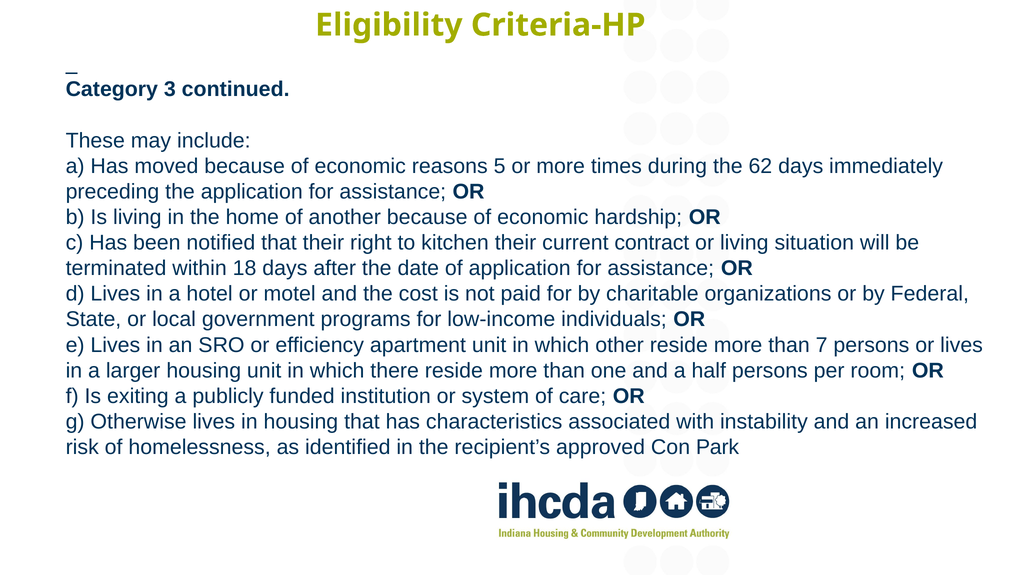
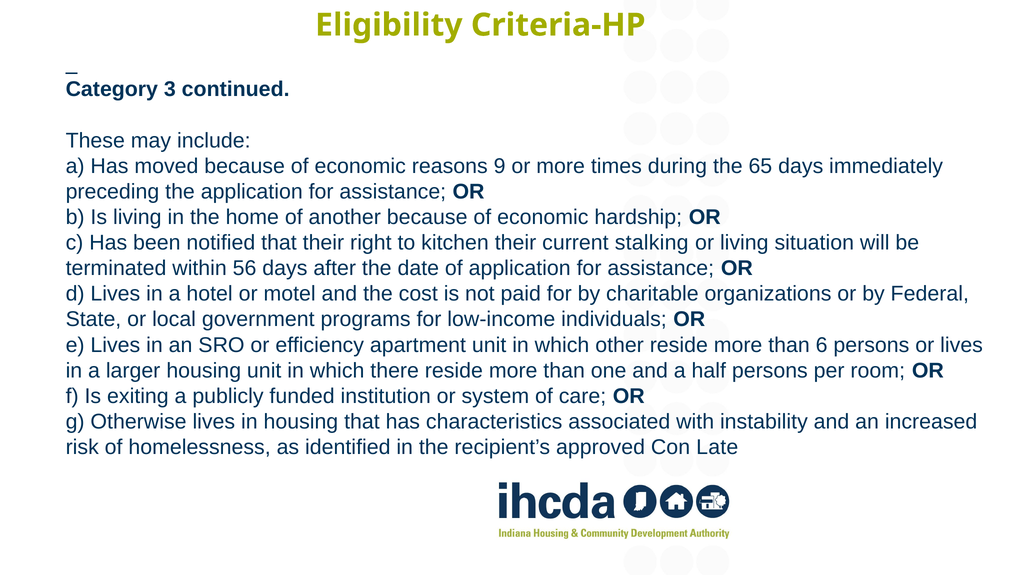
5: 5 -> 9 (500, 166)
62: 62 -> 65 (760, 166)
contract: contract -> stalking (652, 243)
18: 18 -> 56 (245, 269)
7: 7 -> 6 (822, 345)
Park: Park -> Late (717, 448)
